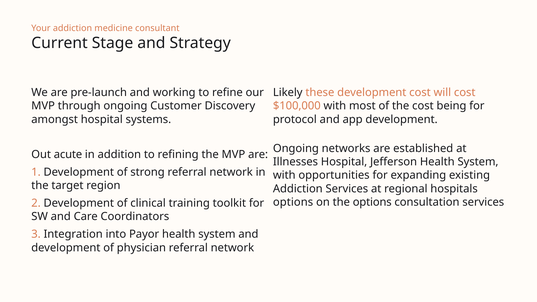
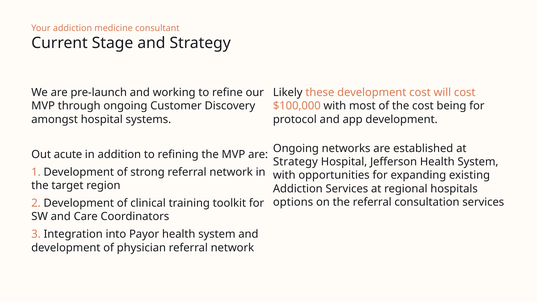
Illnesses: Illnesses -> Strategy (295, 162)
the options: options -> referral (372, 202)
